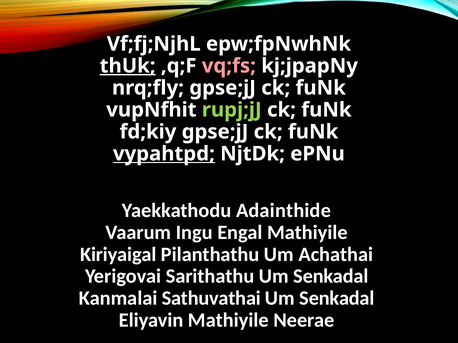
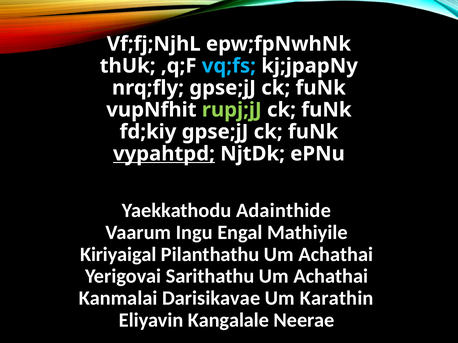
thUk underline: present -> none (128, 66)
vq;fs colour: pink -> light blue (229, 66)
Sarithathu Um Senkadal: Senkadal -> Achathai (331, 277)
Sathuvathai: Sathuvathai -> Darisikavae (211, 299)
Senkadal: Senkadal -> Karathin (337, 299)
Eliyavin Mathiyile: Mathiyile -> Kangalale (228, 321)
